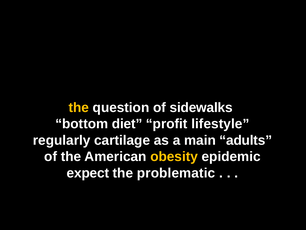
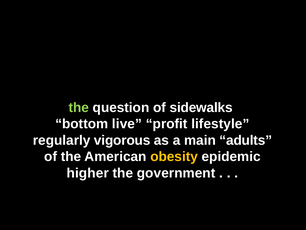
the colour: yellow -> light green (79, 107)
diet: diet -> live (127, 124)
cartilage: cartilage -> vigorous (122, 140)
expect: expect -> higher (88, 173)
problematic: problematic -> government (176, 173)
